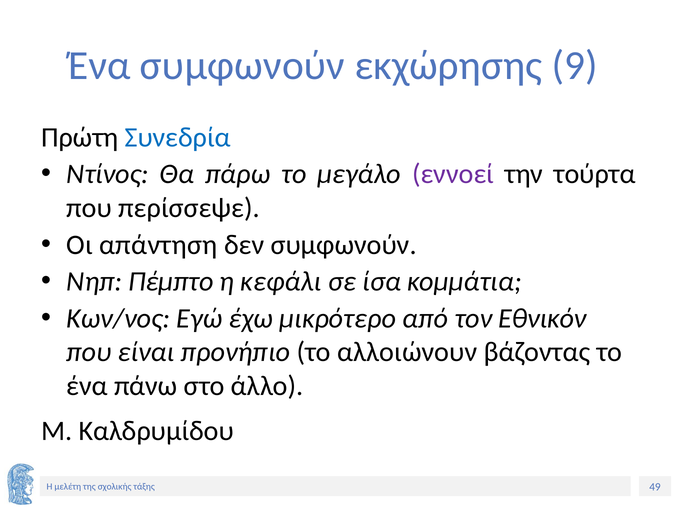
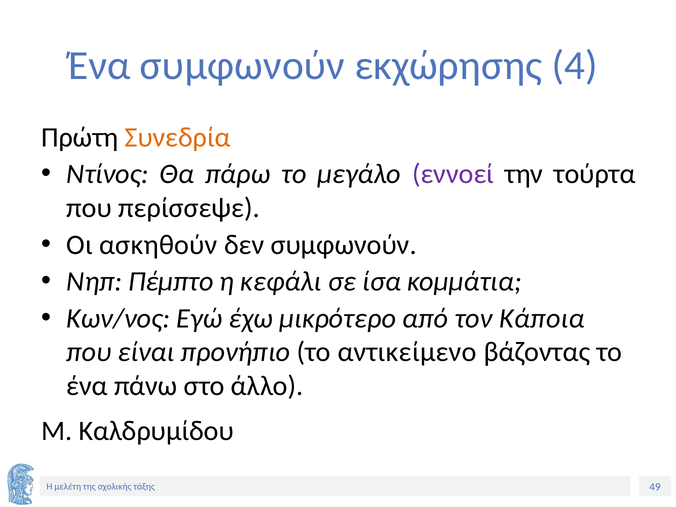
9: 9 -> 4 (575, 65)
Συνεδρία colour: blue -> orange (178, 137)
απάντηση: απάντηση -> ασκηθούν (158, 245)
Εθνικόν: Εθνικόν -> Κάποια (542, 318)
αλλοιώνουν: αλλοιώνουν -> αντικείμενο (407, 352)
